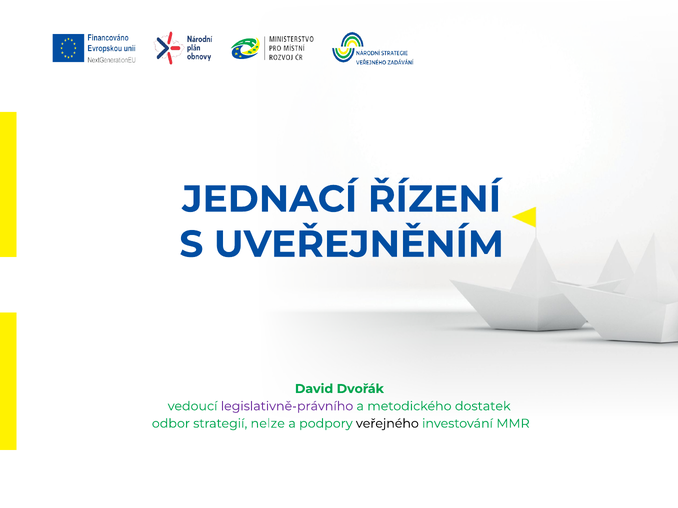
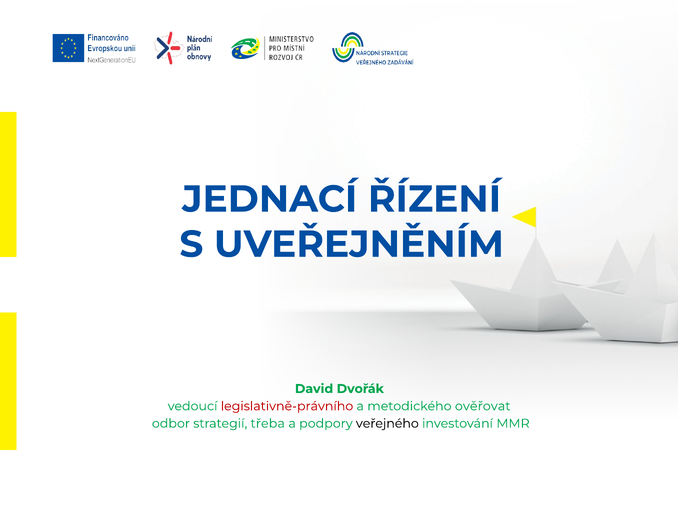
legislativně-právního colour: purple -> red (287, 407)
dostatek: dostatek -> ověřovat (483, 407)
nelze: nelze -> třeba (268, 424)
